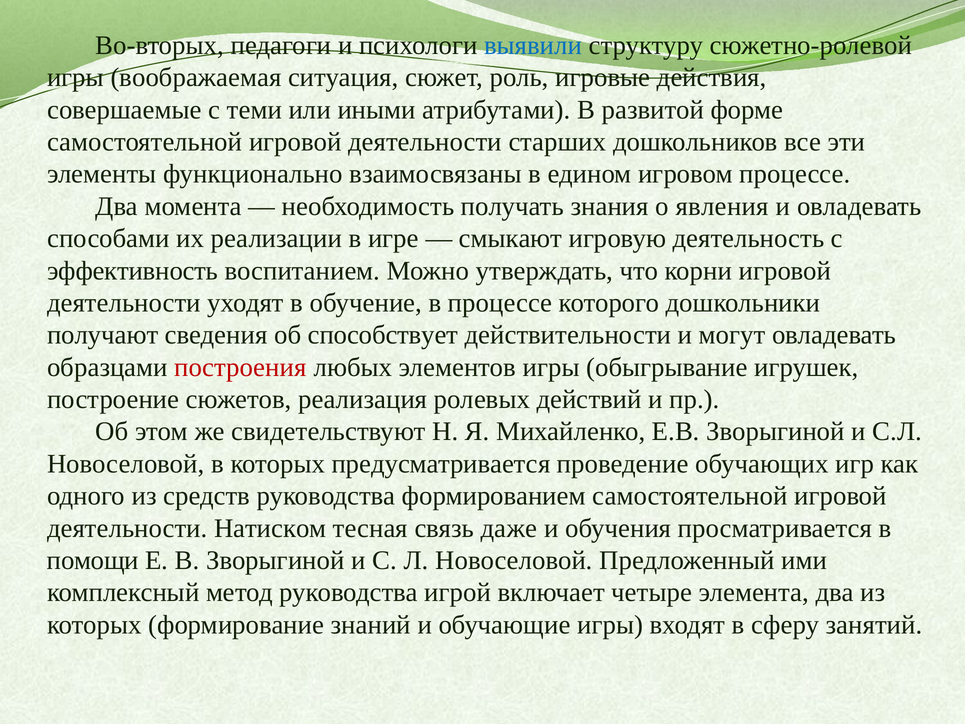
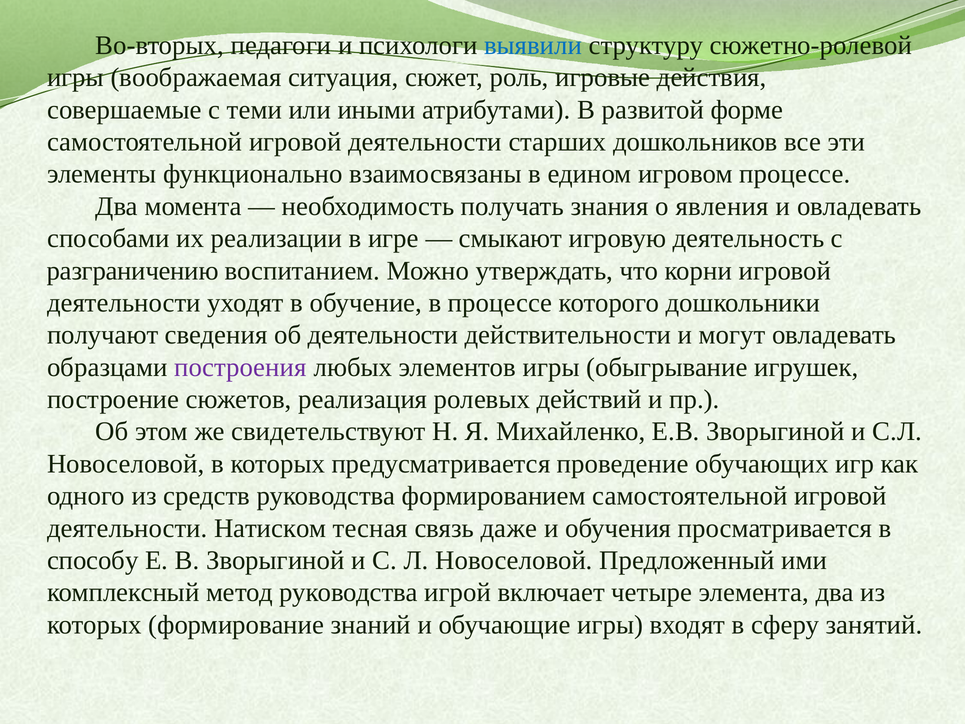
эффективность: эффективность -> разграничению (133, 271)
об способствует: способствует -> деятельности (383, 335)
построения colour: red -> purple (241, 367)
помощи: помощи -> способу (93, 560)
